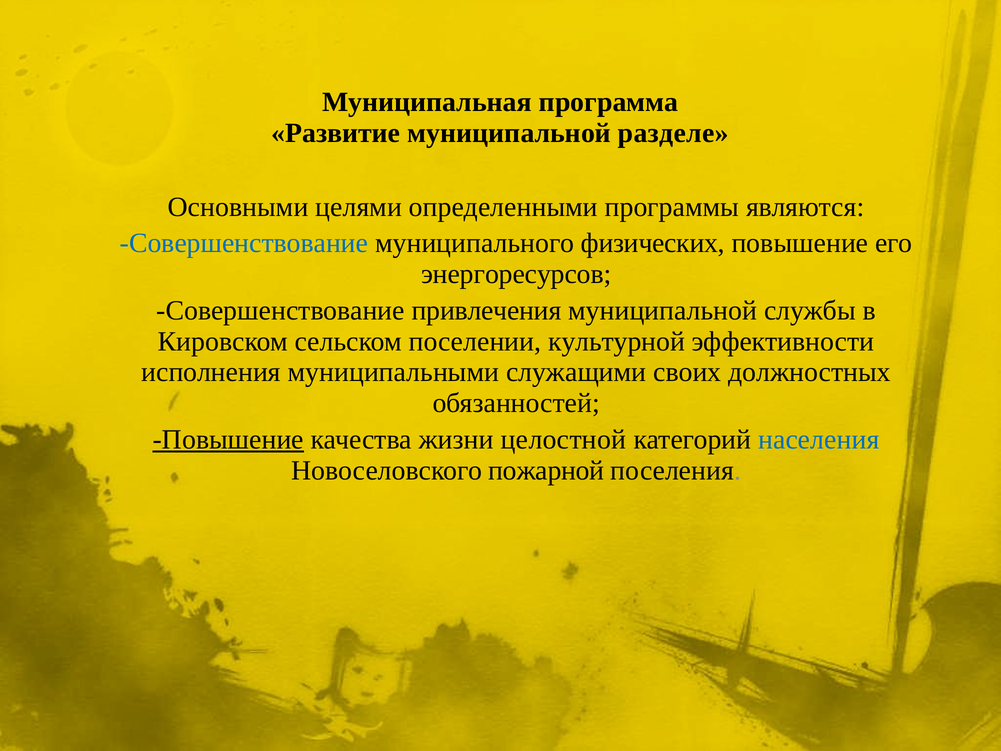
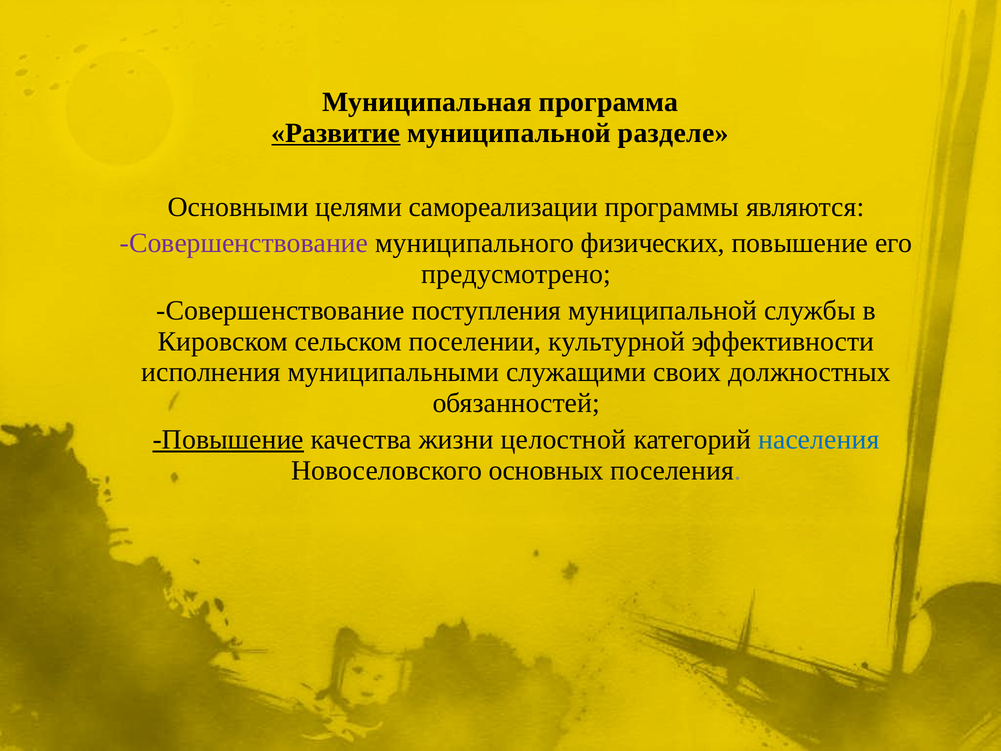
Развитие underline: none -> present (336, 133)
определенными: определенными -> самореализации (503, 207)
Совершенствование colour: blue -> purple (244, 243)
энергоресурсов: энергоресурсов -> предусмотрено (516, 274)
привлечения: привлечения -> поступления (486, 310)
пожарной: пожарной -> основных (546, 470)
